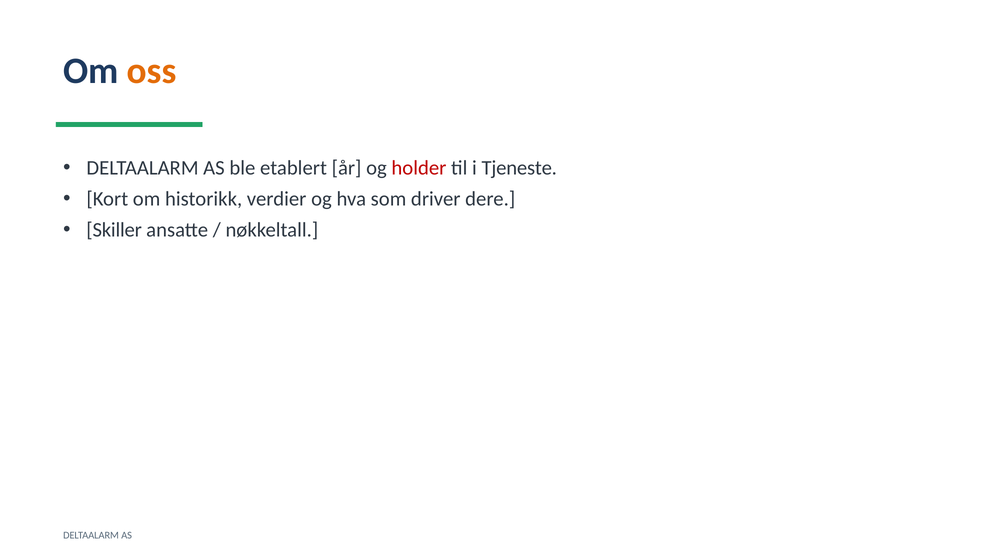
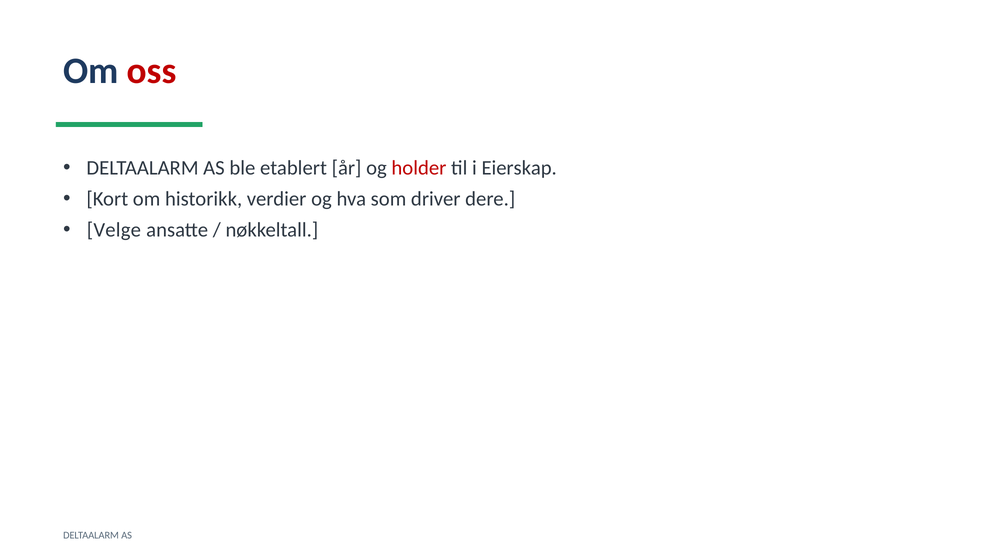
oss colour: orange -> red (152, 71)
Tjeneste: Tjeneste -> Eierskap (519, 168)
Skiller: Skiller -> Velge (114, 230)
